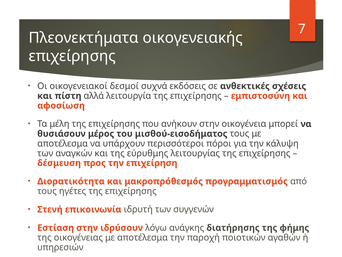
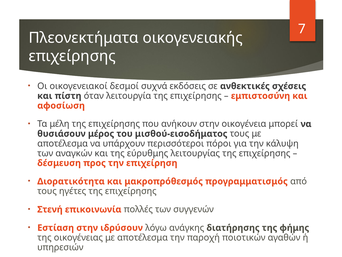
αλλά: αλλά -> όταν (94, 96)
ιδρυτή: ιδρυτή -> πολλές (138, 209)
